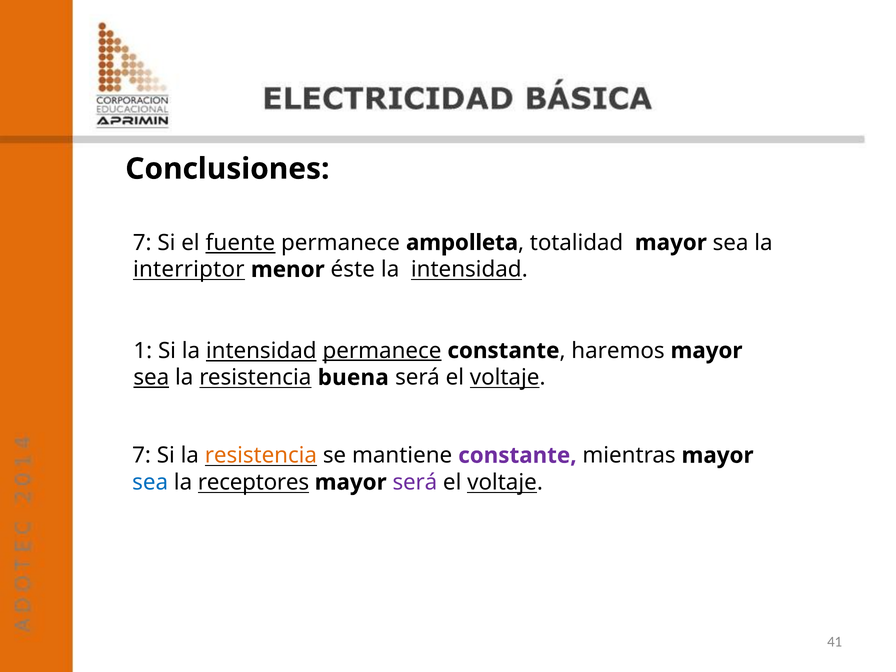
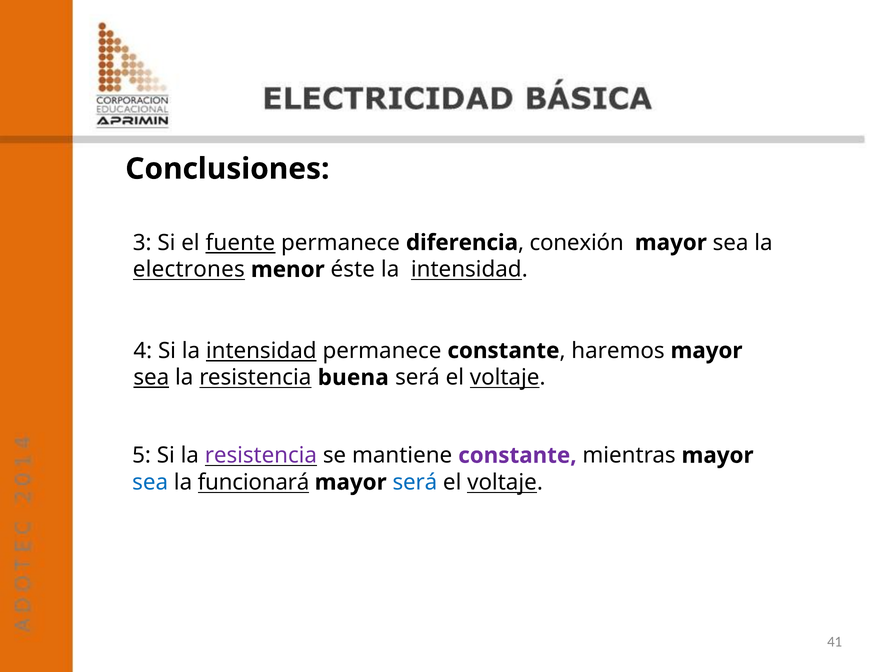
7: 7 -> 3 (142, 243)
ampolleta: ampolleta -> diferencia (462, 243)
totalidad: totalidad -> conexión (577, 243)
interriptor: interriptor -> electrones (189, 270)
1: 1 -> 4 (143, 351)
permanece underline: present -> none (382, 351)
7: 7 -> 5 (142, 455)
resistencia colour: orange -> purple (261, 455)
receptores: receptores -> funcionará (253, 482)
será colour: purple -> blue (415, 482)
